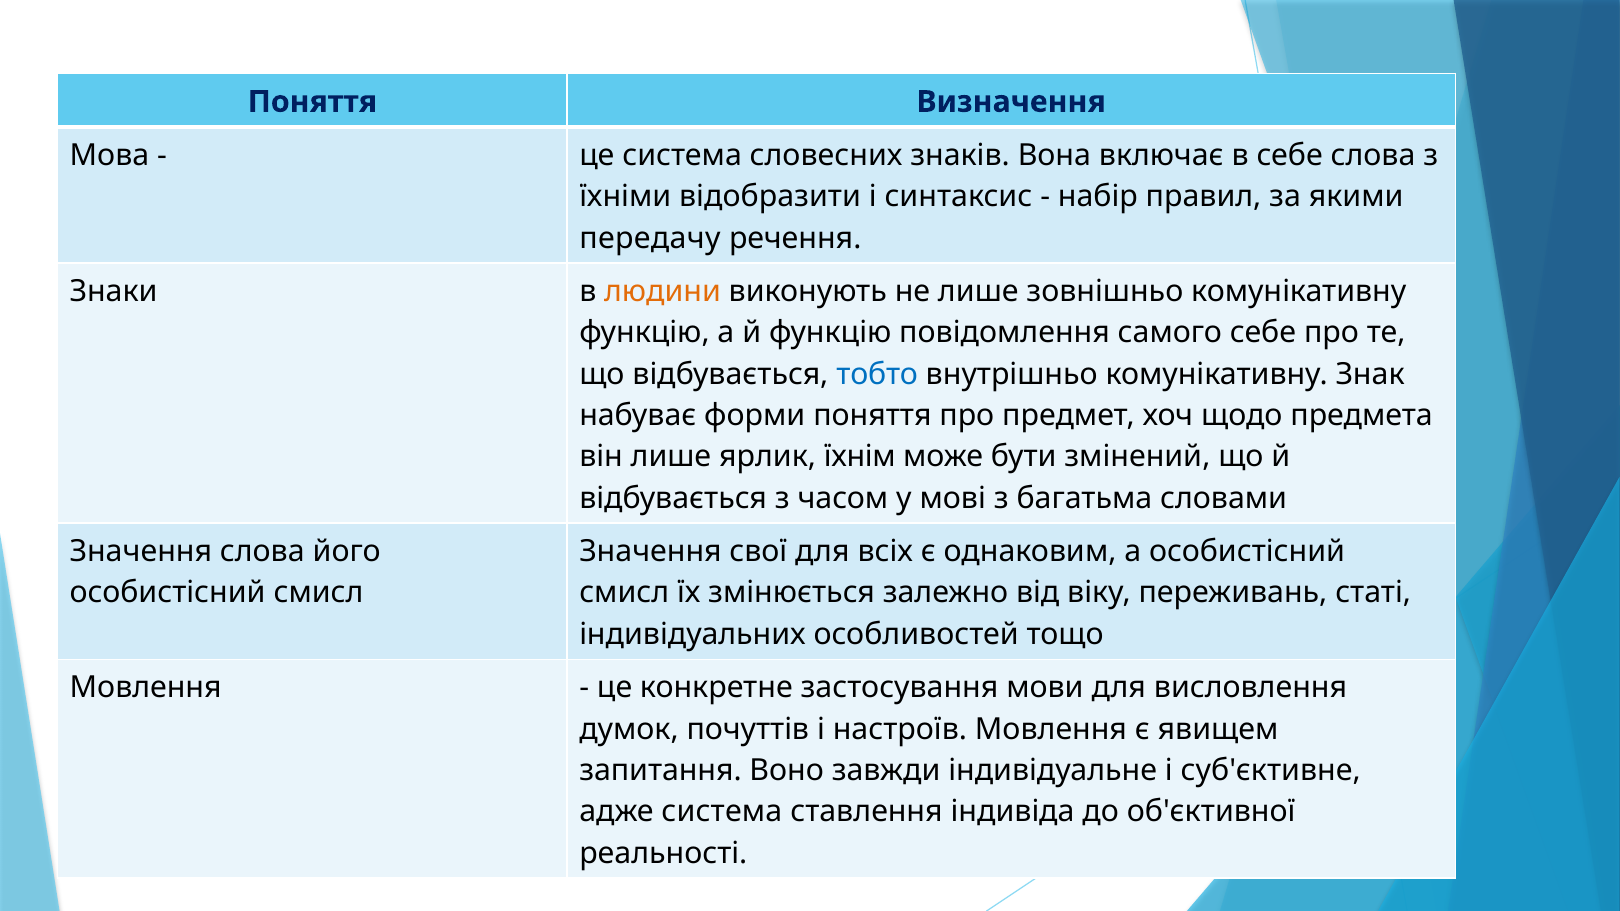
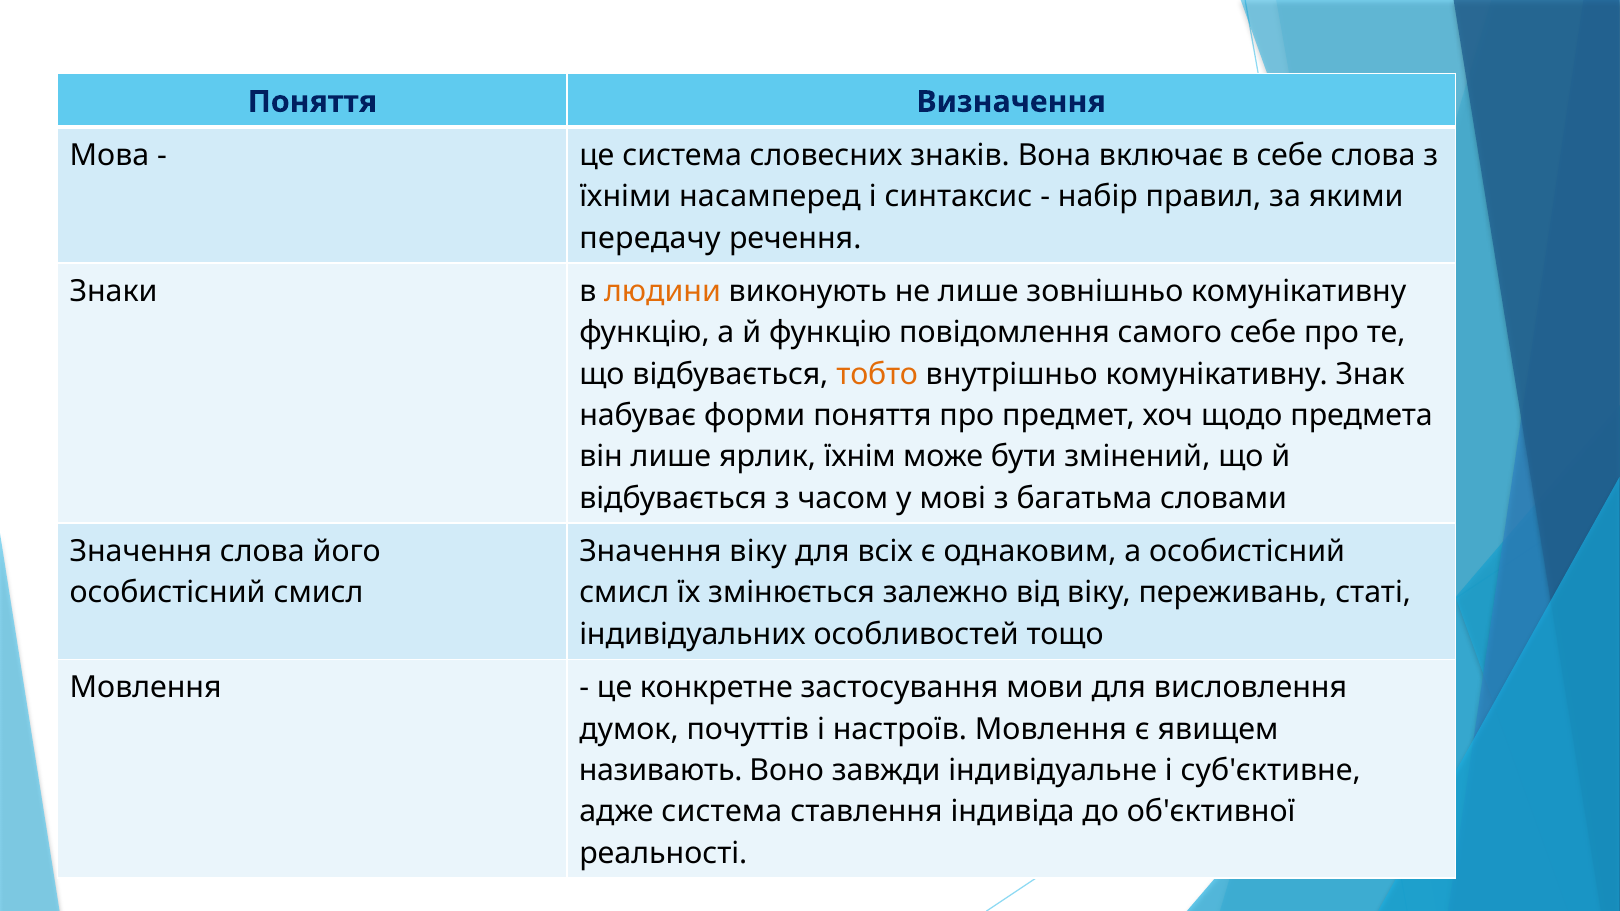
відобразити: відобразити -> насамперед (770, 197)
тобто colour: blue -> orange (877, 374)
Значення свої: свої -> віку (758, 552)
запитання: запитання -> називають (661, 771)
